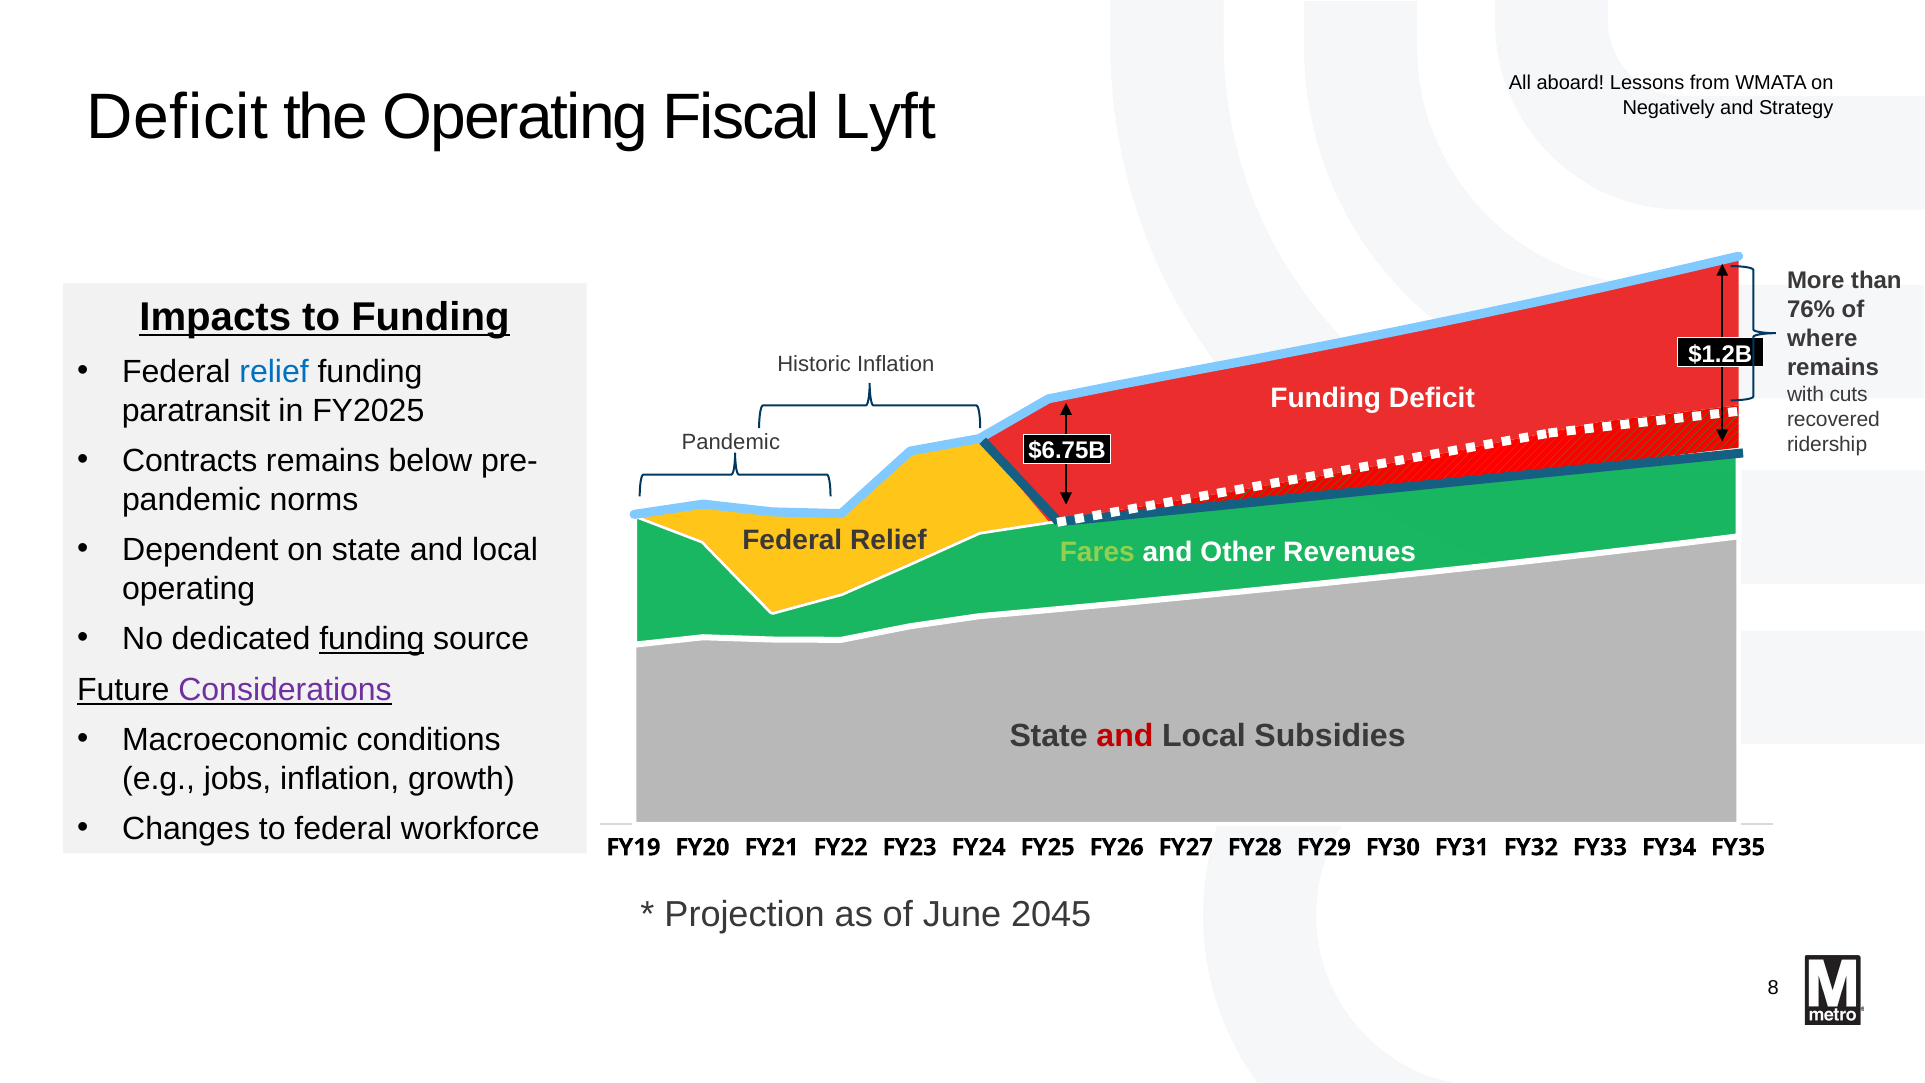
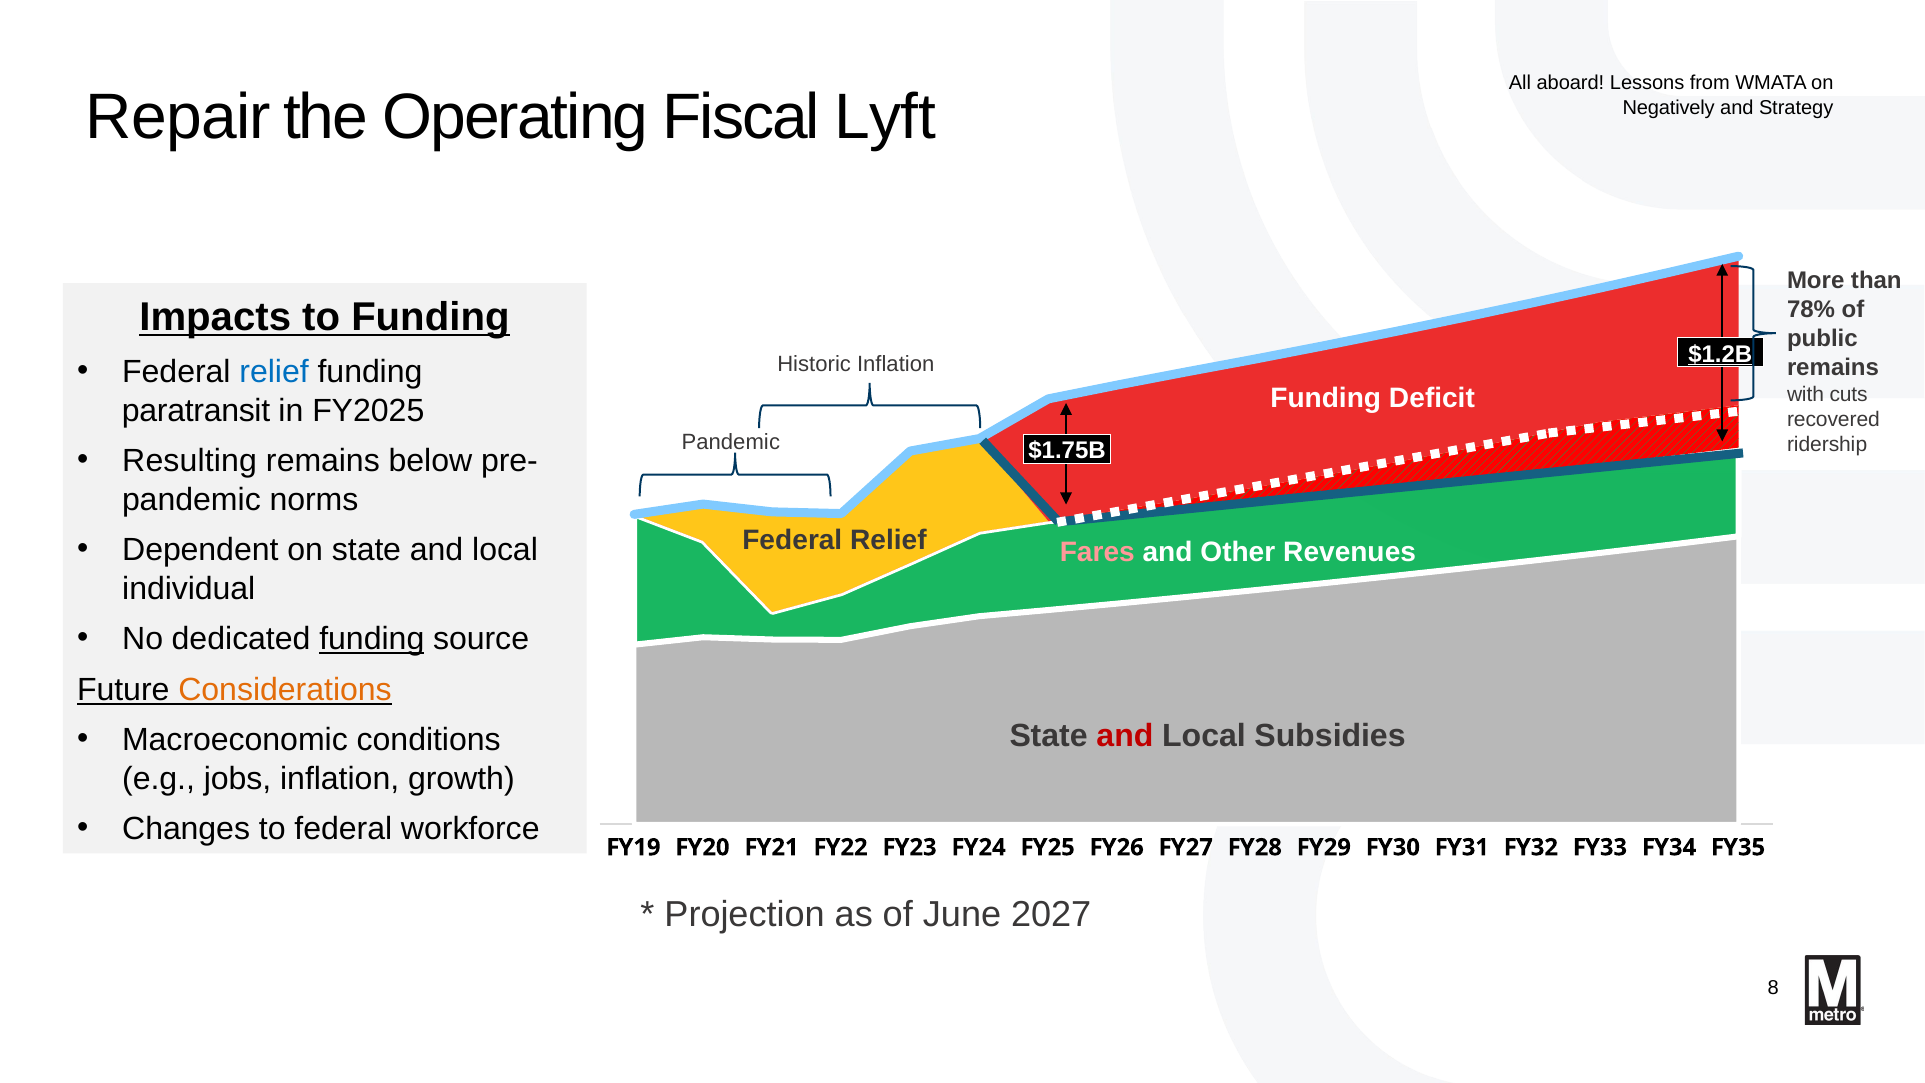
Deficit: Deficit -> Repair (178, 117)
76%: 76% -> 78% (1811, 310)
where: where -> public (1822, 338)
$1.2B underline: none -> present (1720, 354)
$6.75B: $6.75B -> $1.75B (1067, 451)
Contracts: Contracts -> Resulting (190, 461)
Fares colour: light green -> pink (1097, 552)
operating: operating -> individual (189, 588)
Considerations colour: purple -> orange (285, 690)
2045: 2045 -> 2027 (1051, 915)
